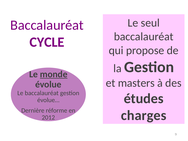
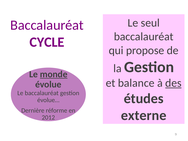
masters: masters -> balance (136, 83)
des underline: none -> present (173, 83)
charges: charges -> externe (144, 115)
